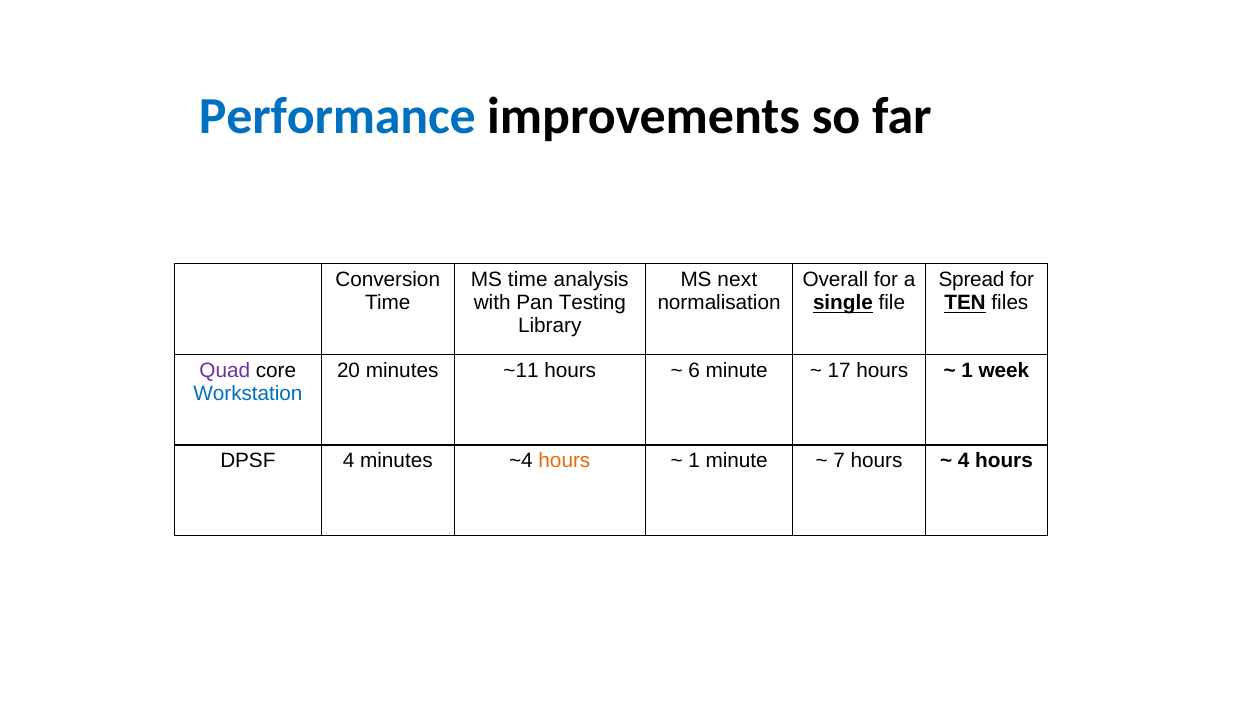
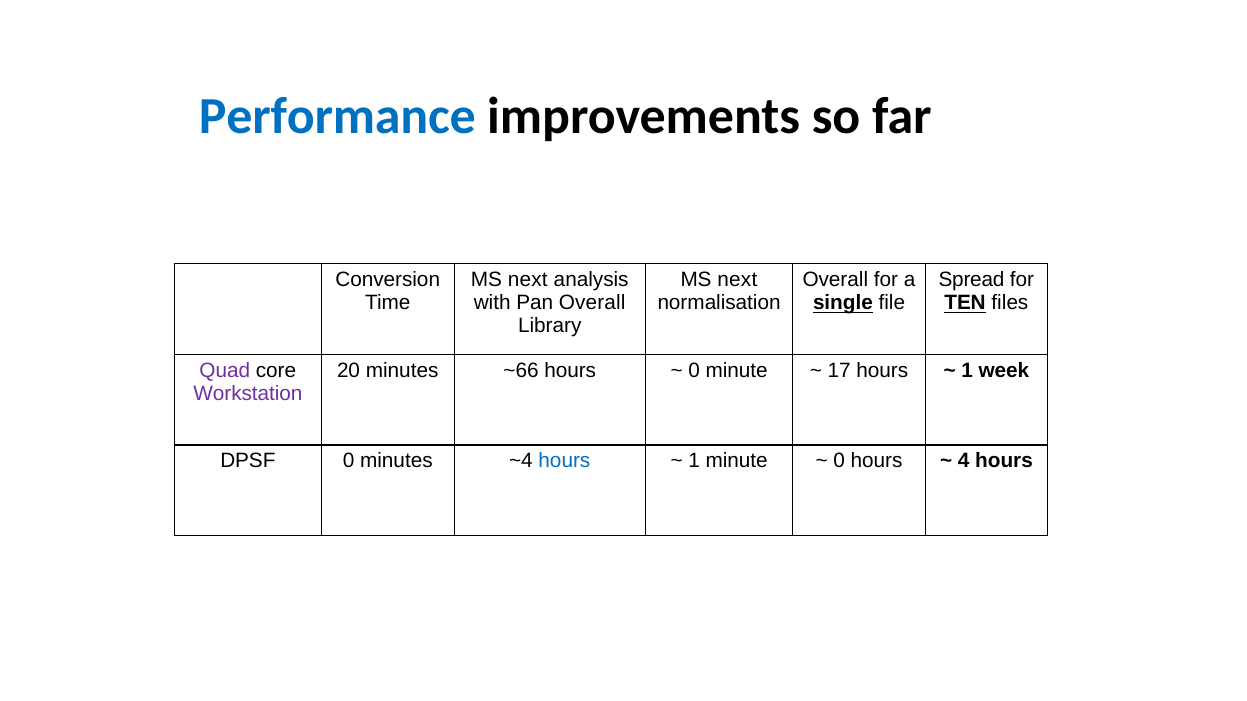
time: time -> next (528, 280)
Pan Testing: Testing -> Overall (592, 303)
~11: ~11 -> ~66 (521, 371)
6: 6 -> 0 (694, 371)
Workstation colour: blue -> purple (248, 394)
DPSF 4: 4 -> 0 (349, 461)
hours colour: orange -> blue (564, 461)
7: 7 -> 0 (839, 461)
